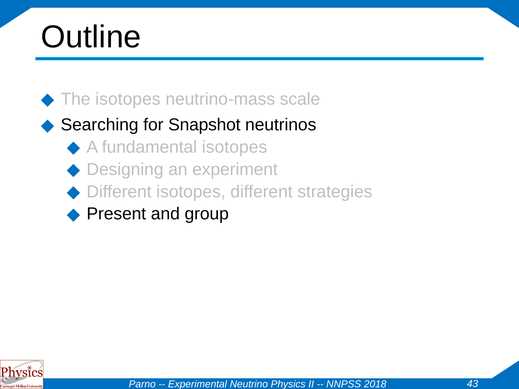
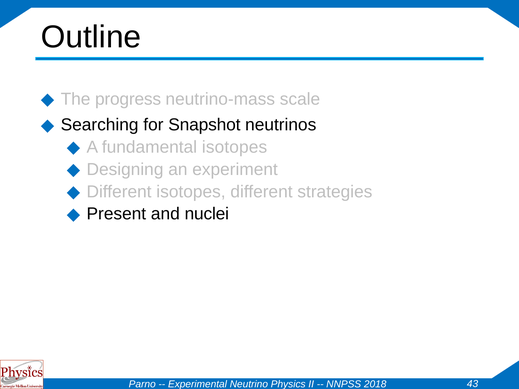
The isotopes: isotopes -> progress (128, 99)
group: group -> nuclei (207, 214)
